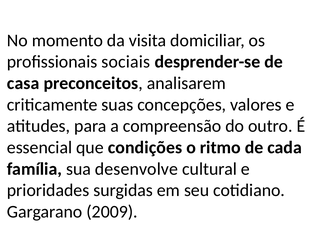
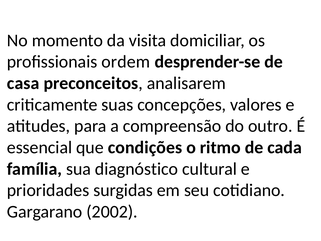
sociais: sociais -> ordem (126, 62)
desenvolve: desenvolve -> diagnóstico (137, 169)
2009: 2009 -> 2002 (112, 212)
